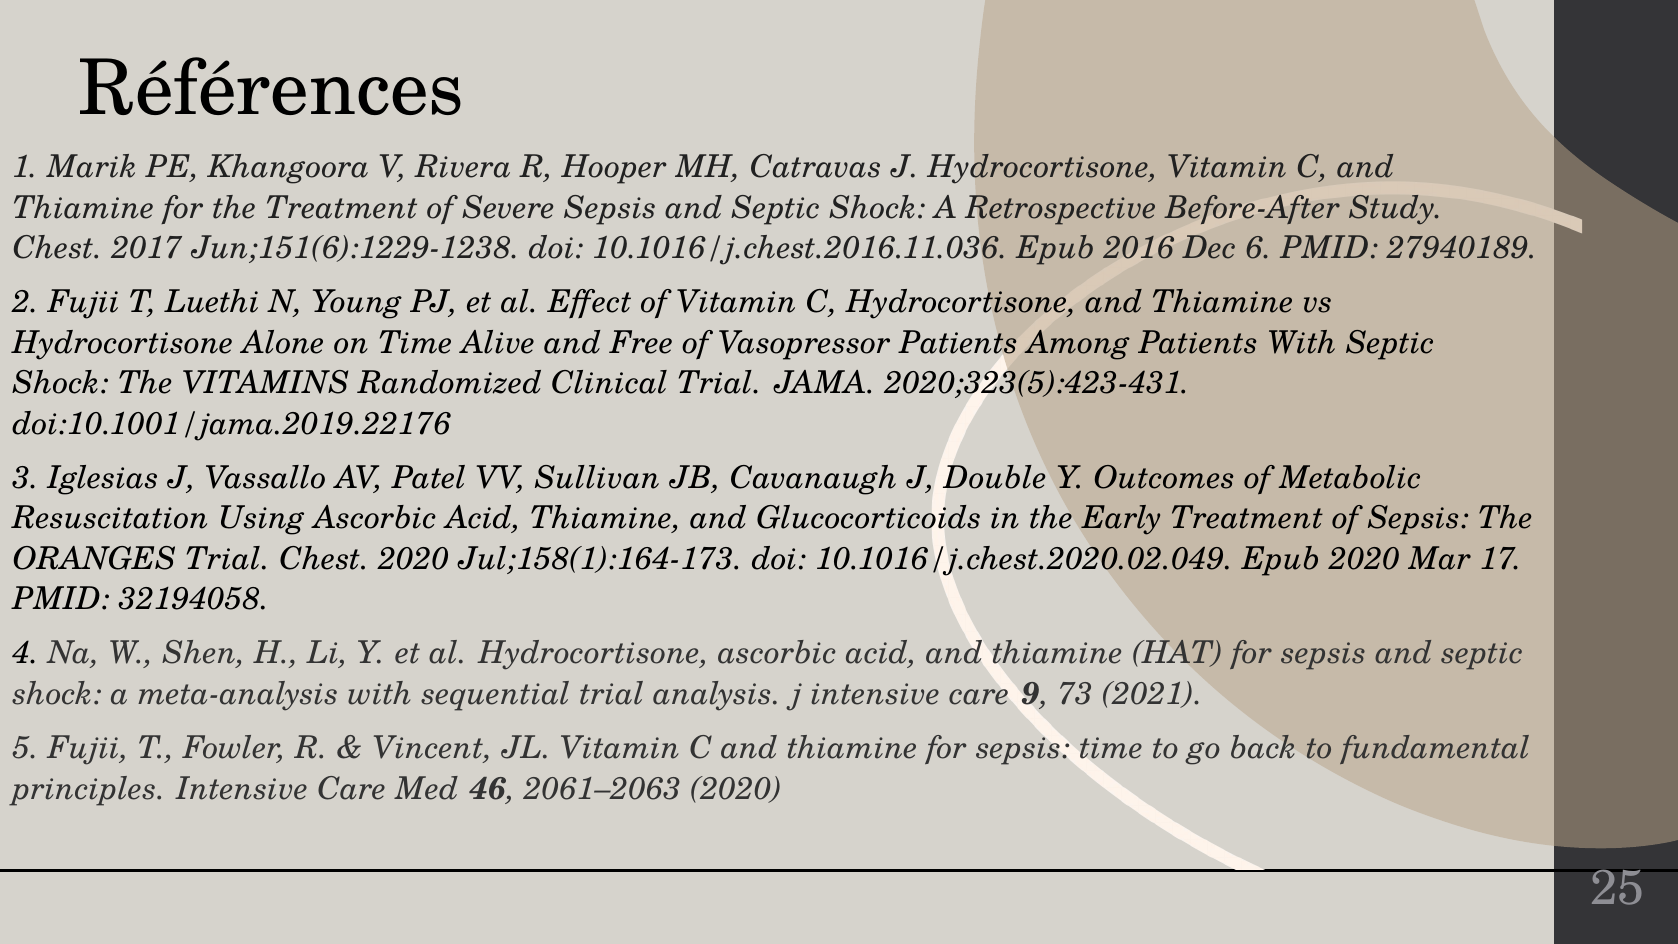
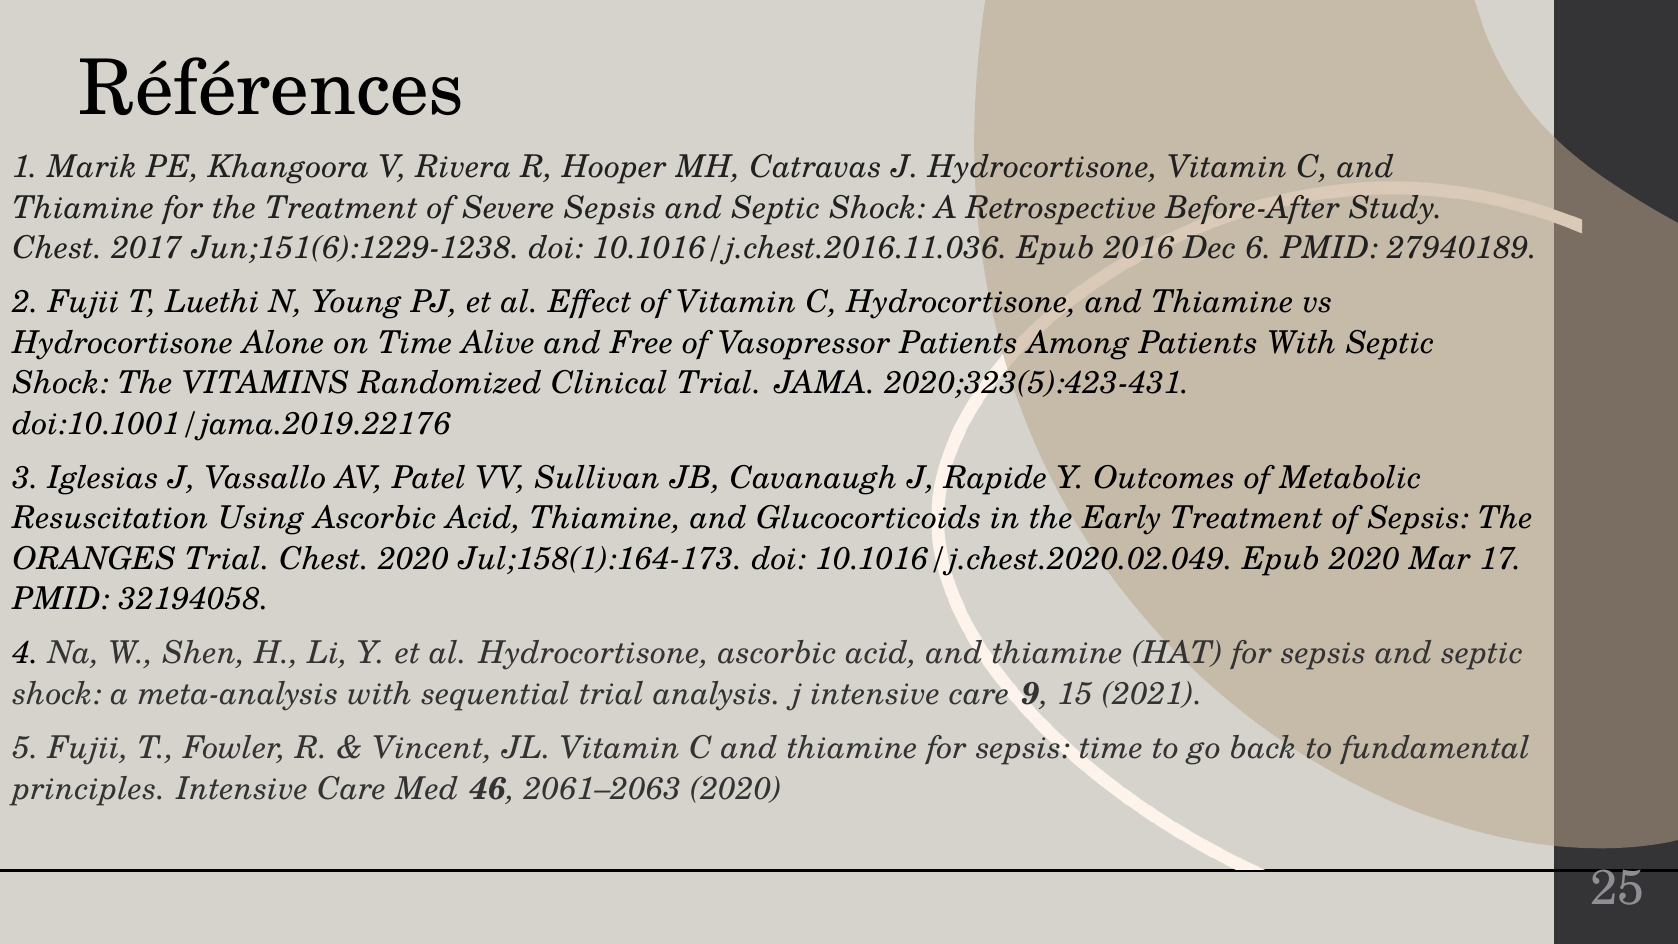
Double: Double -> Rapide (996, 478)
73: 73 -> 15 (1075, 694)
